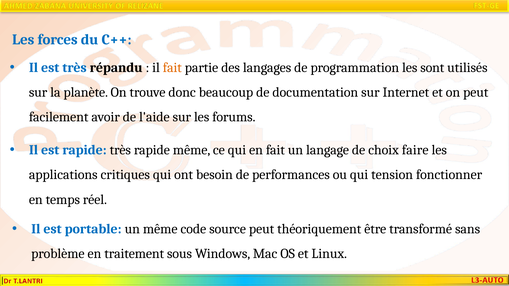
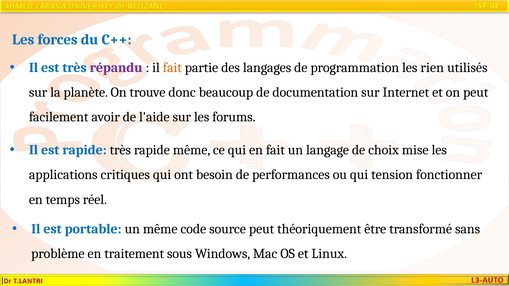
répandu colour: black -> purple (116, 68)
sont: sont -> rien (432, 68)
faire: faire -> mise (415, 150)
